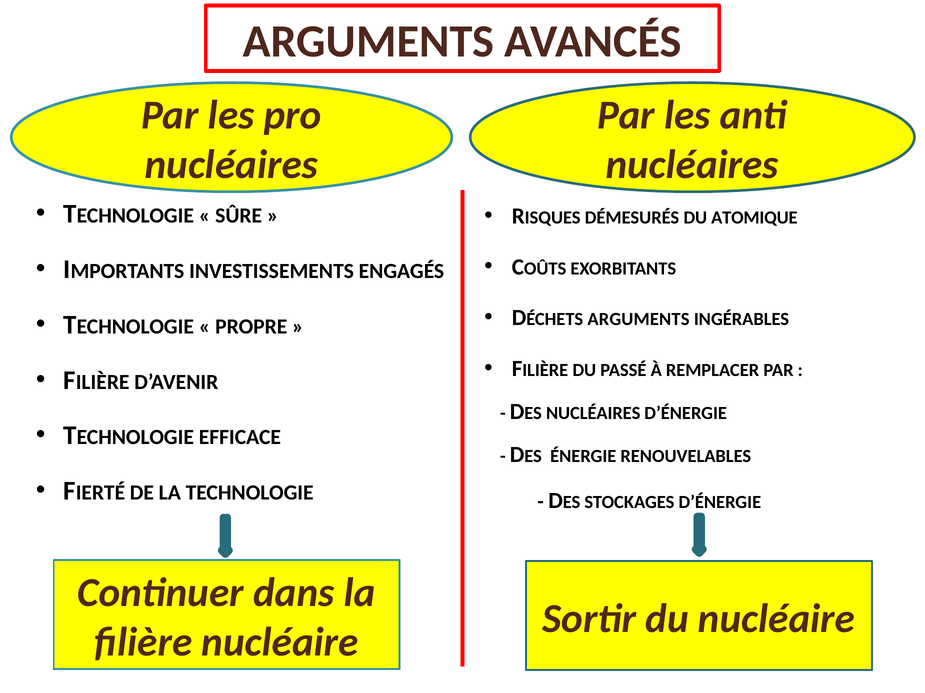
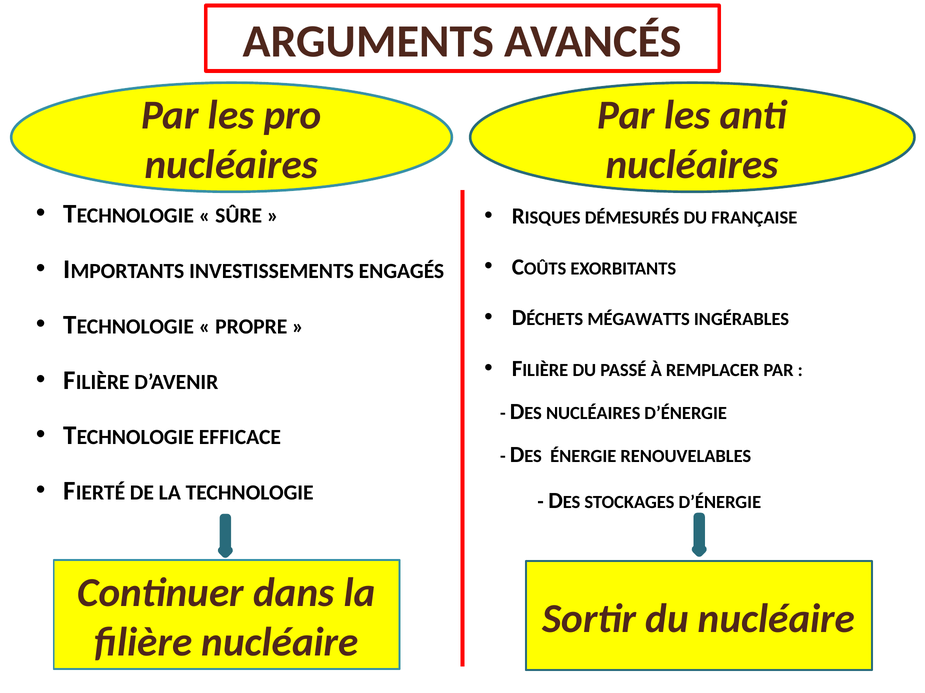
ATOMIQUE: ATOMIQUE -> FRANÇAISE (754, 218)
ARGUMENTS: ARGUMENTS -> MÉGAWATTS (639, 320)
